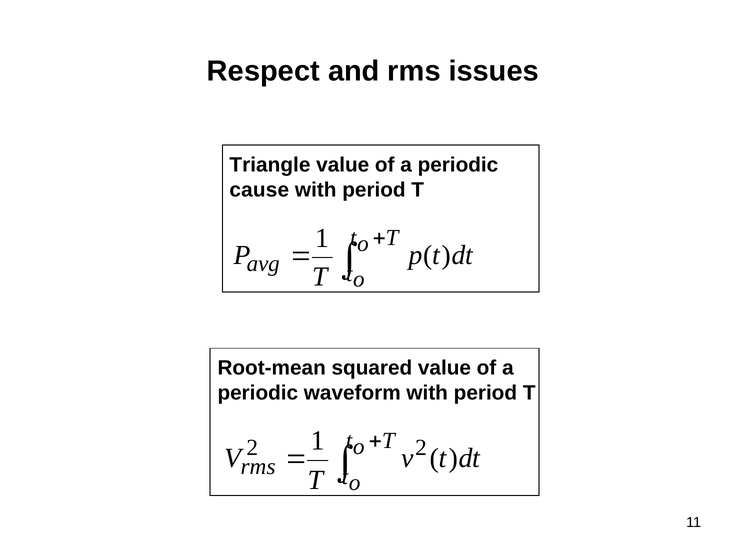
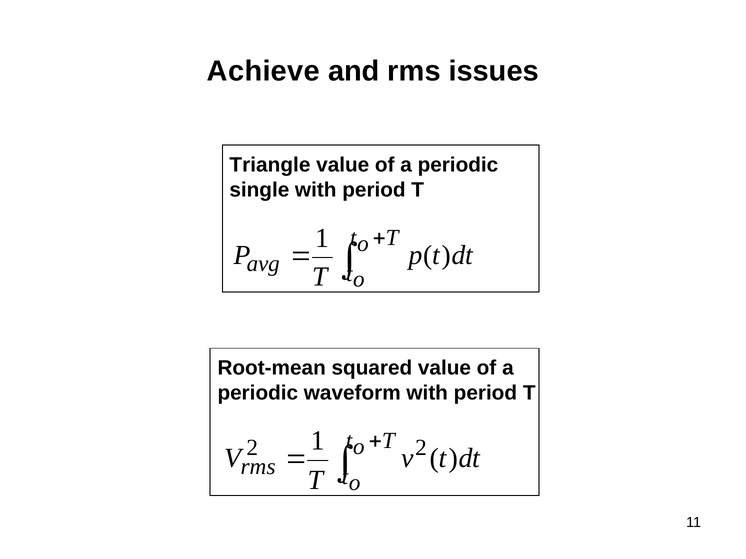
Respect: Respect -> Achieve (263, 71)
cause: cause -> single (259, 190)
